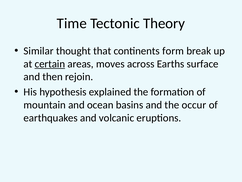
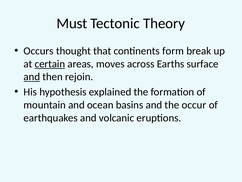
Time: Time -> Must (72, 23)
Similar: Similar -> Occurs (39, 51)
and underline: none -> present (32, 77)
